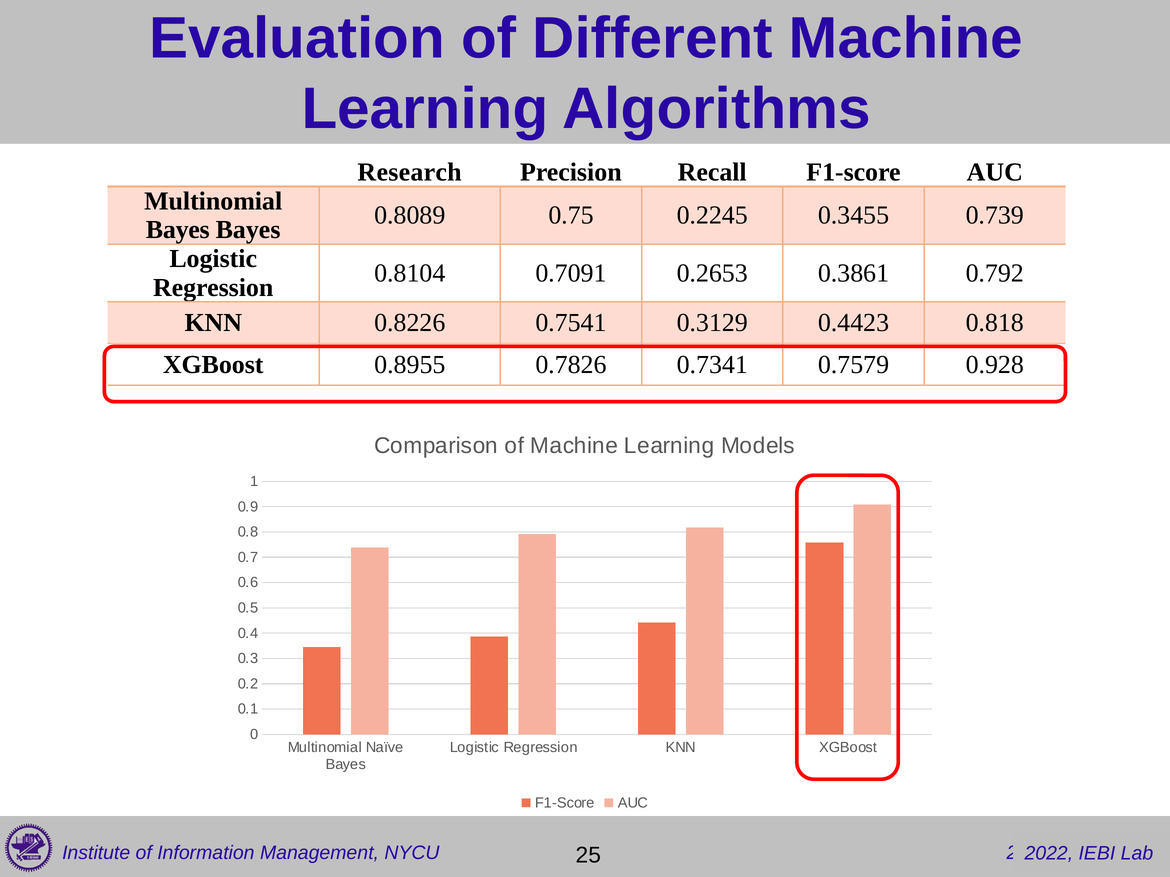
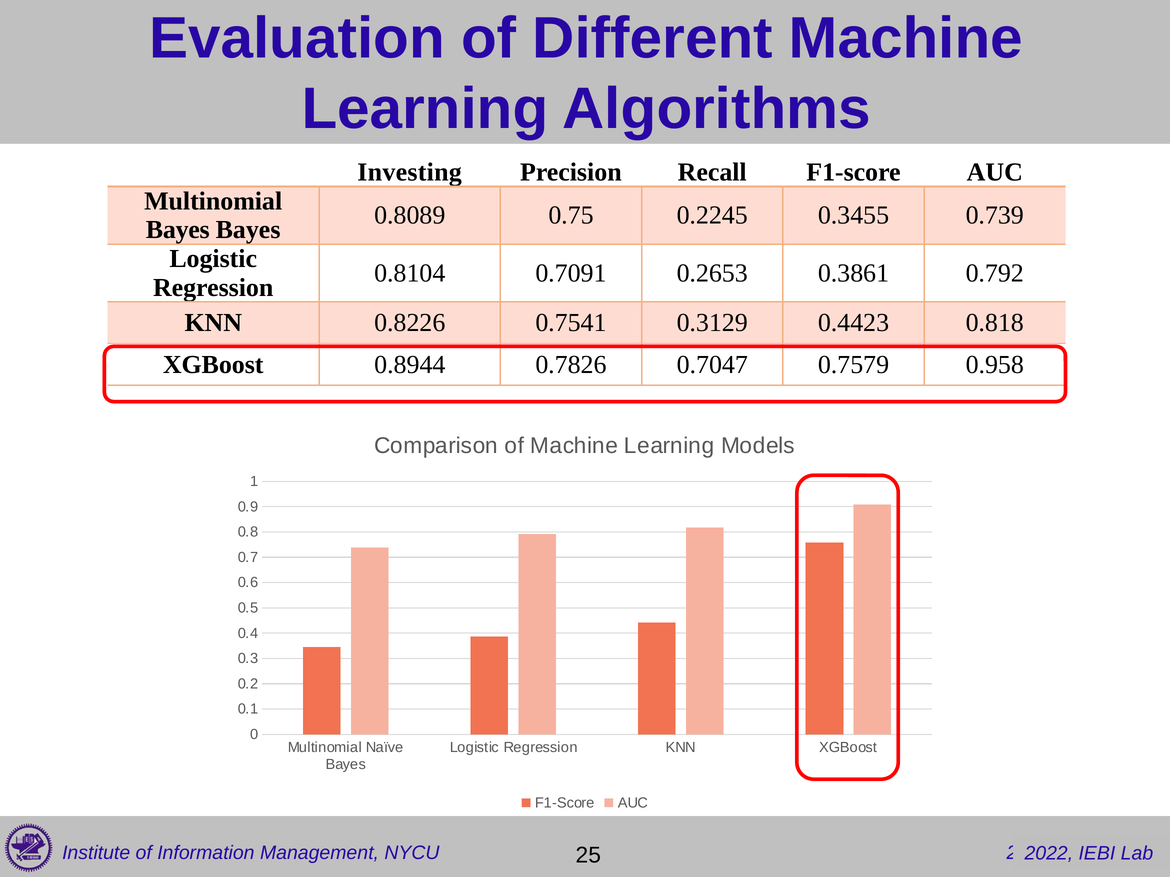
Research: Research -> Investing (410, 172)
0.8955: 0.8955 -> 0.8944 (410, 365)
0.7341: 0.7341 -> 0.7047 (712, 365)
0.928: 0.928 -> 0.958 (995, 365)
